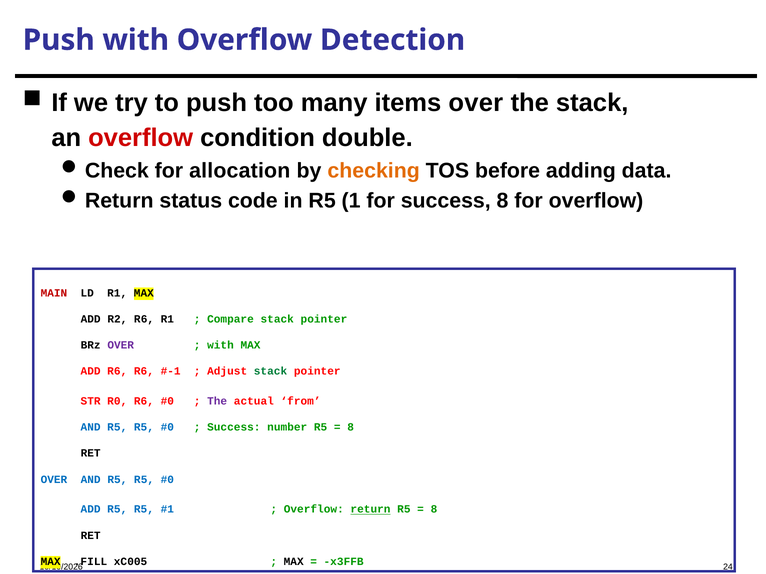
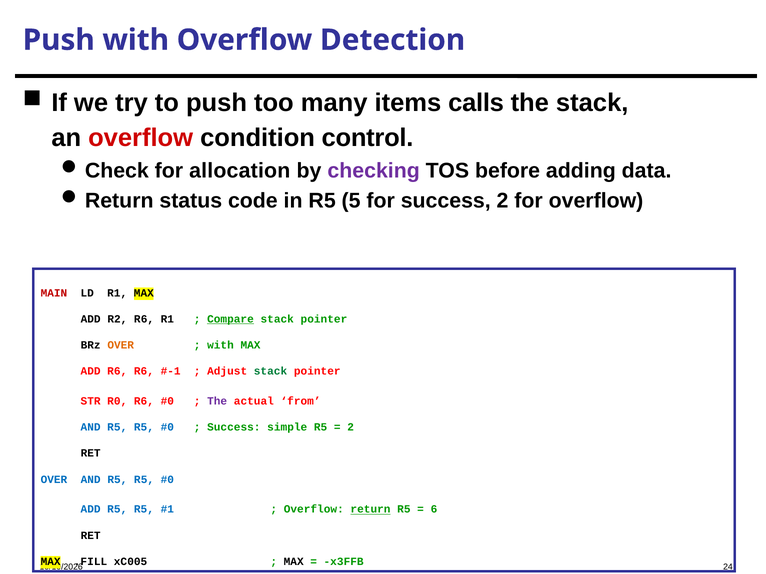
items over: over -> calls (476, 103)
double: double -> control (367, 138)
checking colour: orange -> purple (374, 171)
1: 1 -> 5 (351, 201)
success 8: 8 -> 2 (503, 201)
Compare underline: none -> present (230, 319)
OVER colour: purple -> orange (121, 345)
number: number -> simple (287, 428)
8: 8 -> 2 (351, 428)
8: 8 -> 6 (434, 510)
